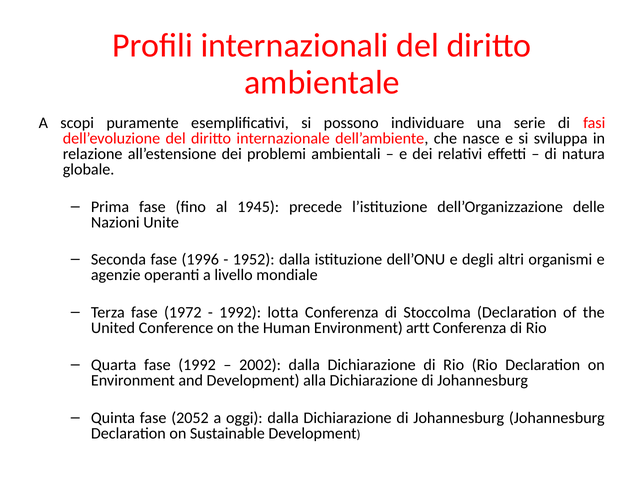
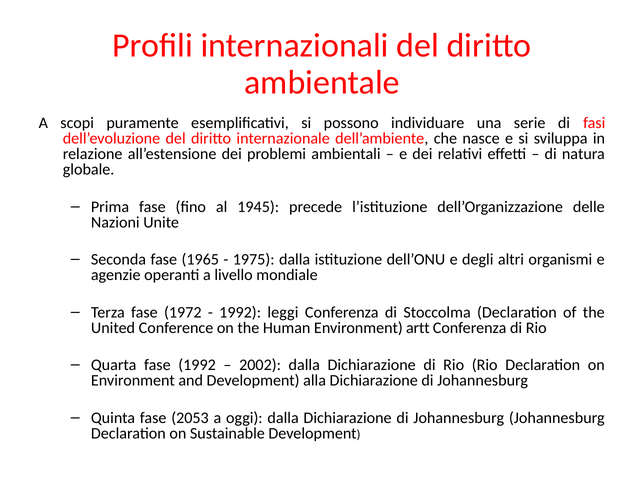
1996: 1996 -> 1965 (200, 260)
1952: 1952 -> 1975 (254, 260)
lotta: lotta -> leggi (283, 312)
2052: 2052 -> 2053 (190, 418)
